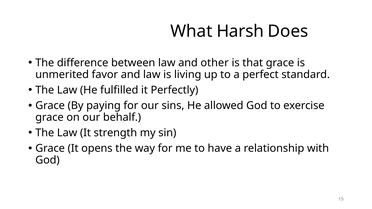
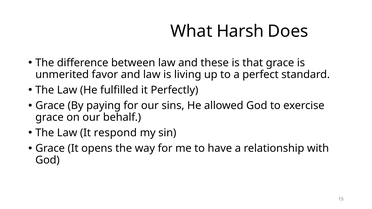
other: other -> these (215, 63)
strength: strength -> respond (115, 133)
